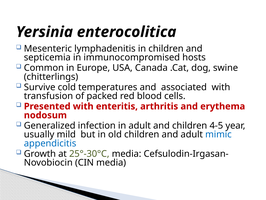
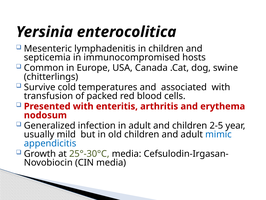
4-5: 4-5 -> 2-5 (216, 125)
